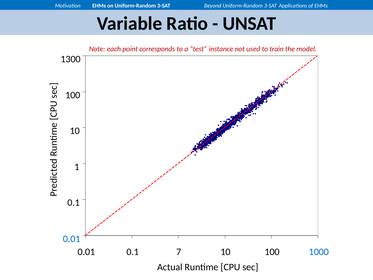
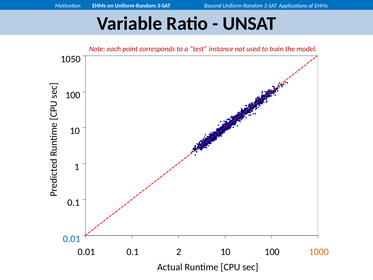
1300: 1300 -> 1050 (71, 59)
7: 7 -> 2 (179, 252)
1000 colour: blue -> orange (319, 252)
